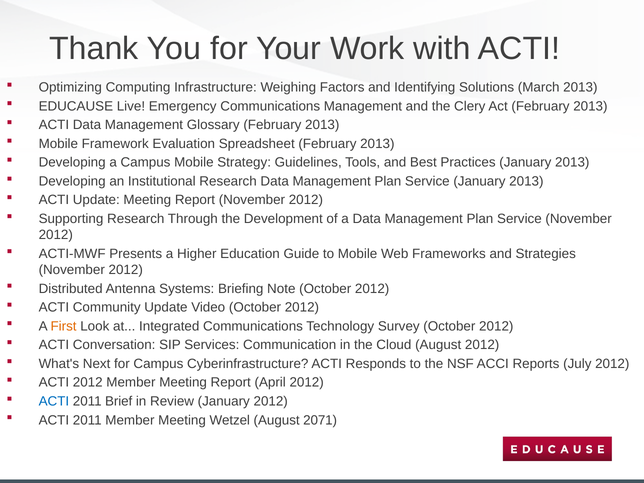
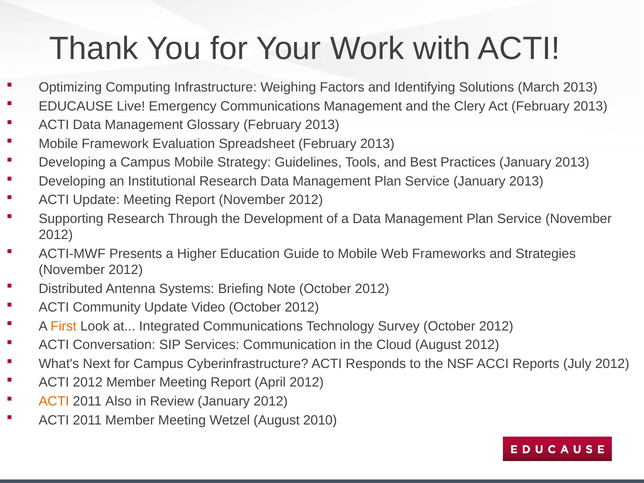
ACTI colour: blue -> orange (54, 401)
Brief: Brief -> Also (119, 401)
2071: 2071 -> 2010 (320, 420)
